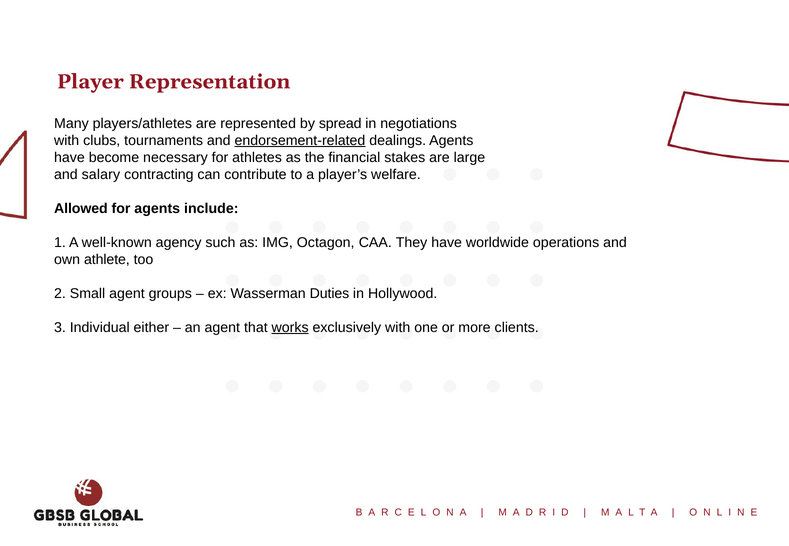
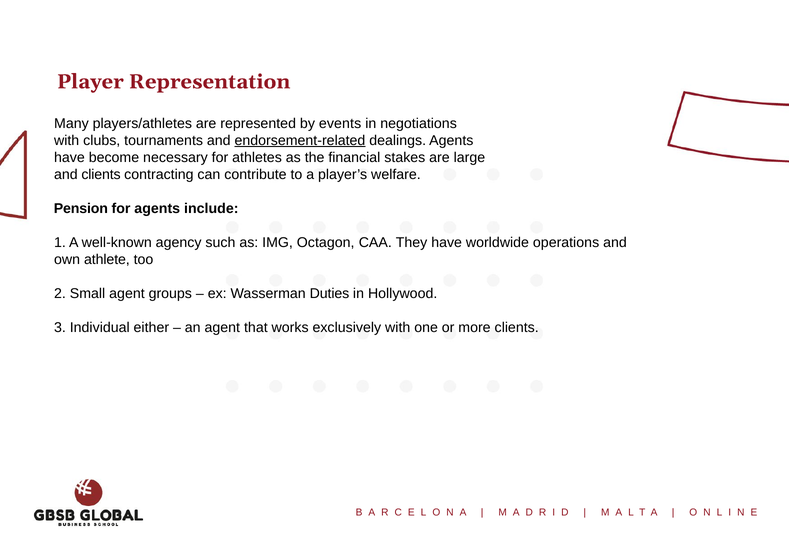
spread: spread -> events (340, 124)
and salary: salary -> clients (101, 175)
Allowed: Allowed -> Pension (81, 209)
works underline: present -> none (290, 328)
